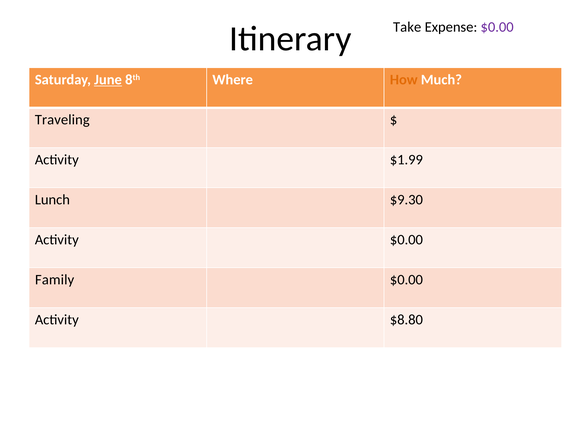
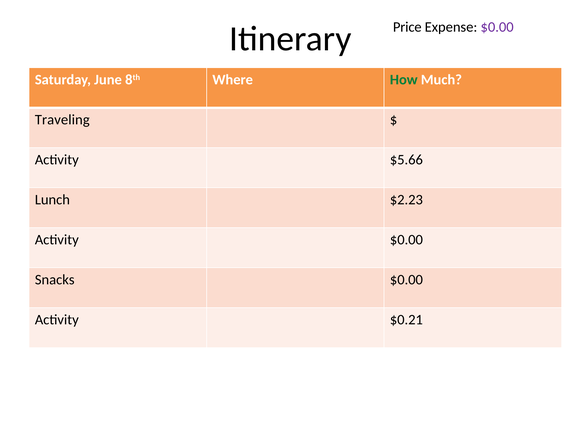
Take: Take -> Price (407, 27)
June underline: present -> none (108, 80)
How colour: orange -> green (404, 80)
$1.99: $1.99 -> $5.66 (406, 160)
$9.30: $9.30 -> $2.23 (406, 200)
Family: Family -> Snacks (55, 279)
$8.80: $8.80 -> $0.21 (406, 319)
